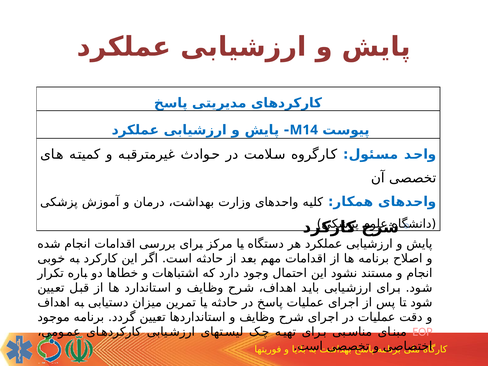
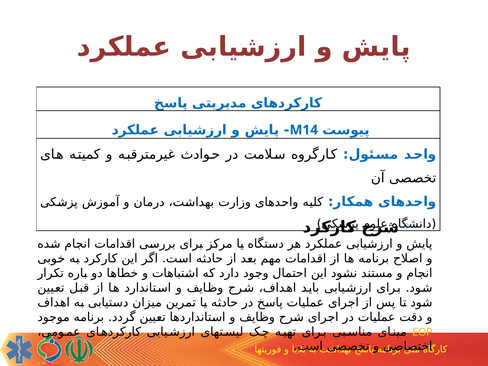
EOP colour: pink -> yellow (422, 332)
